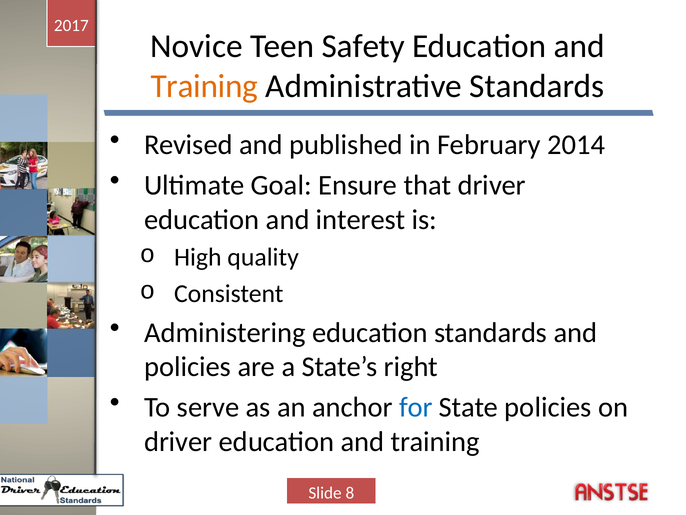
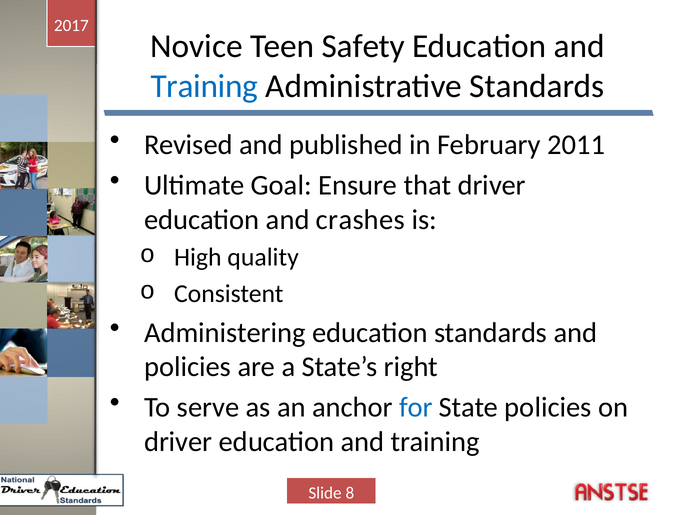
Training colour: orange -> blue (204, 86)
2014: 2014 -> 2011 (576, 145)
interest: interest -> crashes (360, 219)
